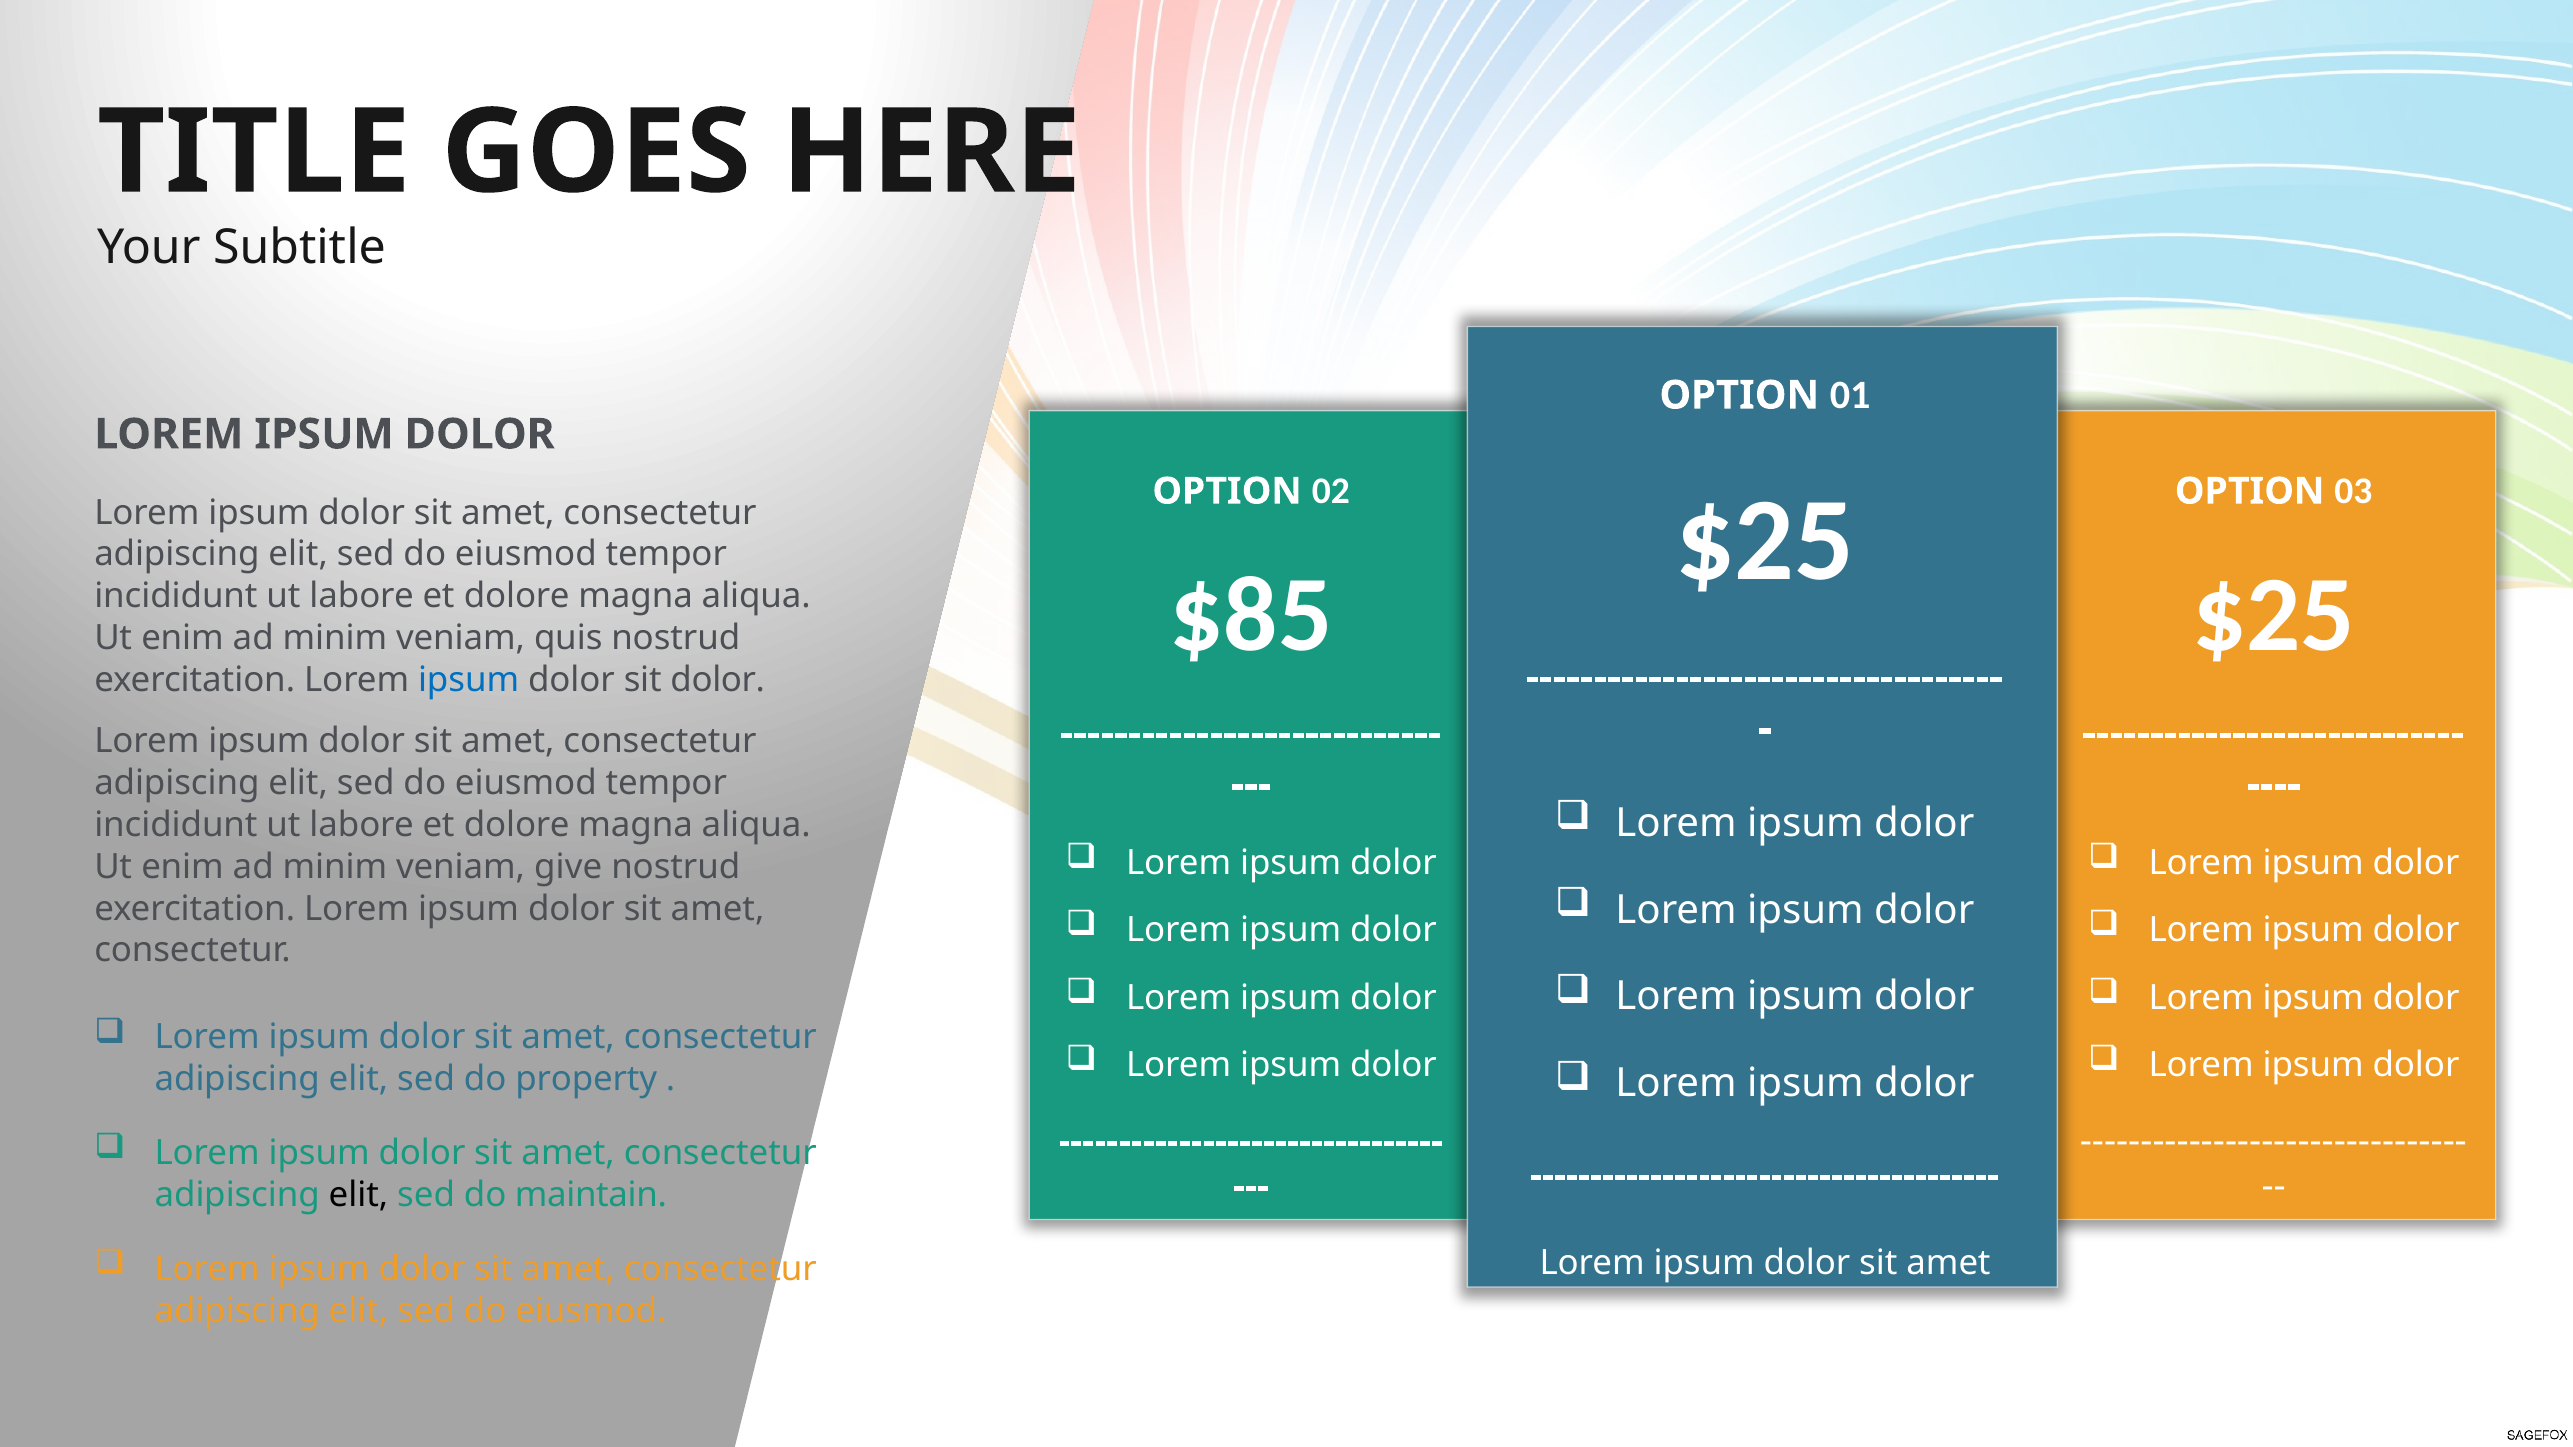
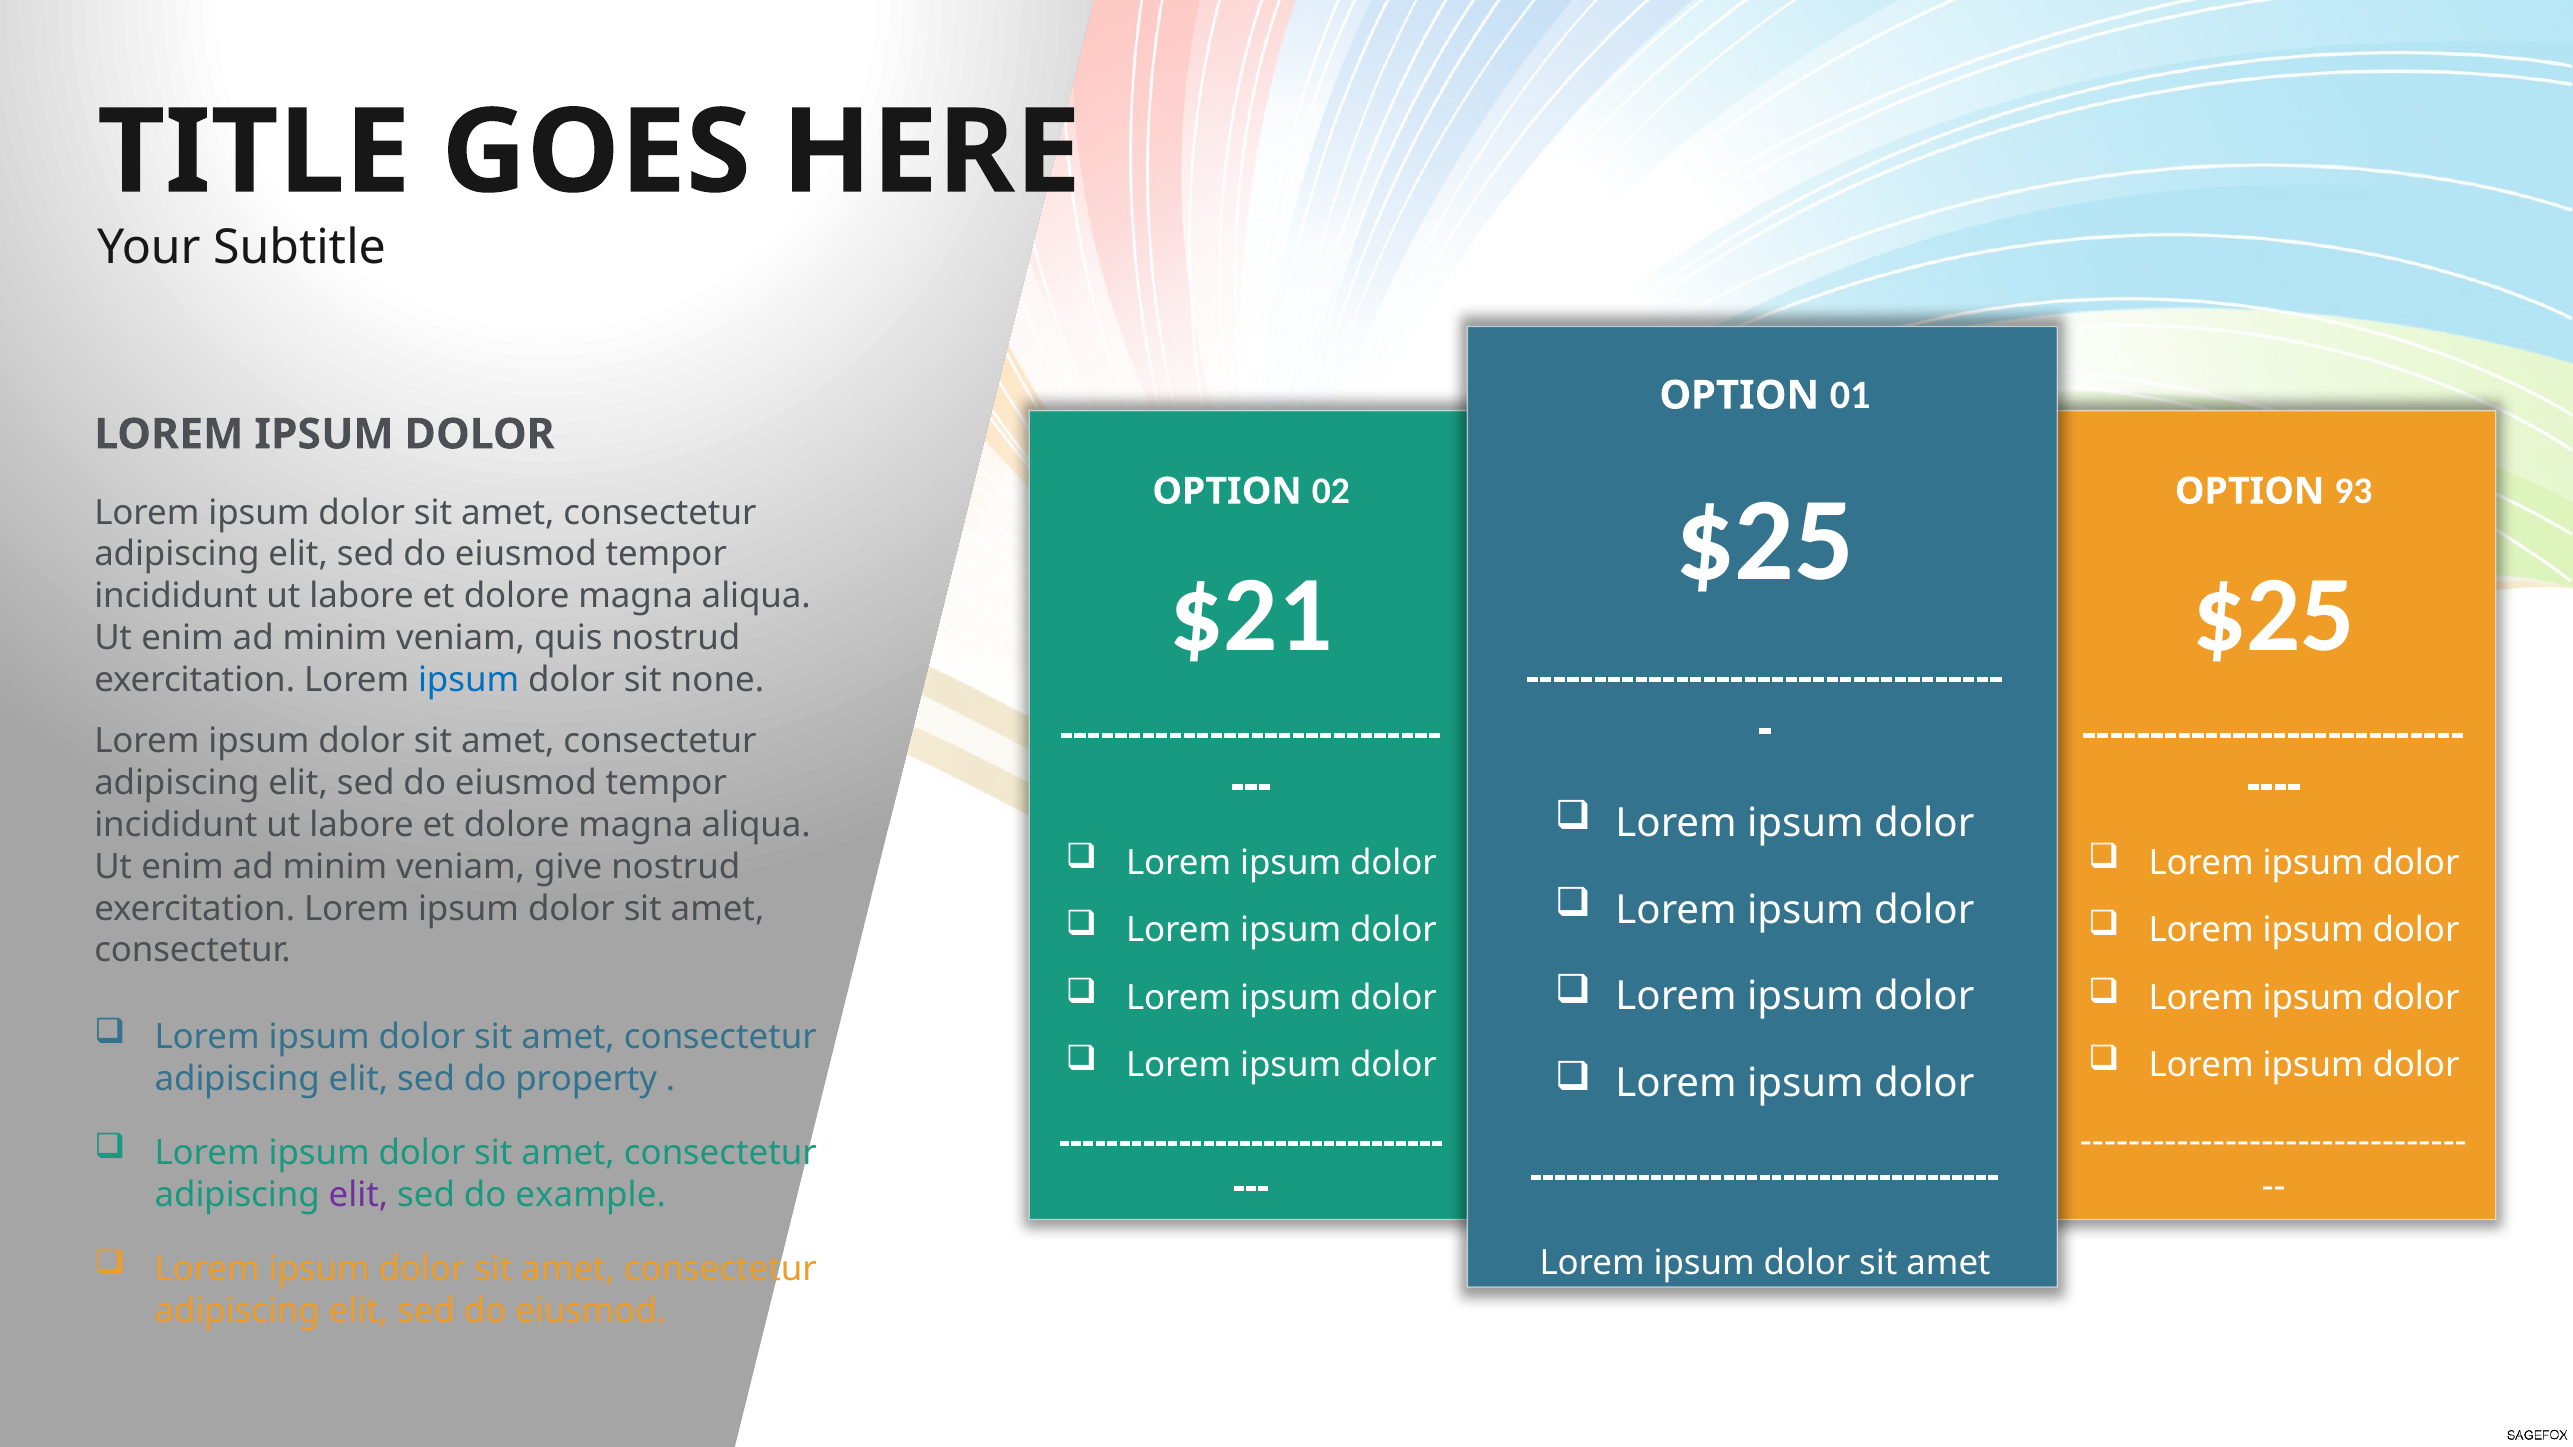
03: 03 -> 93 (2353, 491)
$85: $85 -> $21 (1251, 615)
sit dolor: dolor -> none (718, 680)
elit colour: black -> purple (358, 1195)
maintain: maintain -> example (591, 1195)
